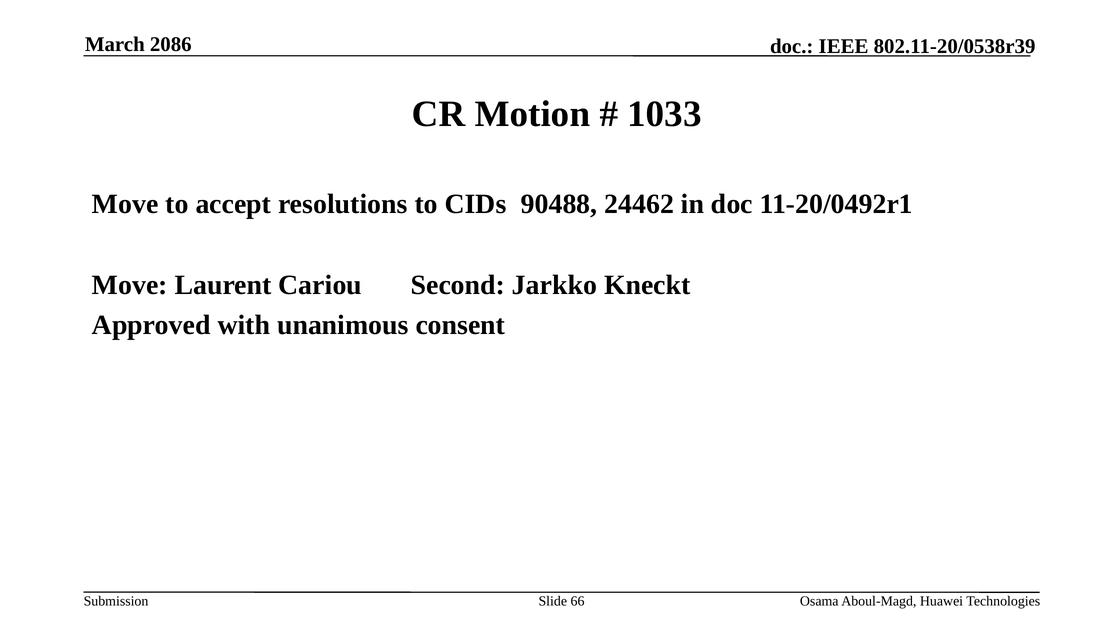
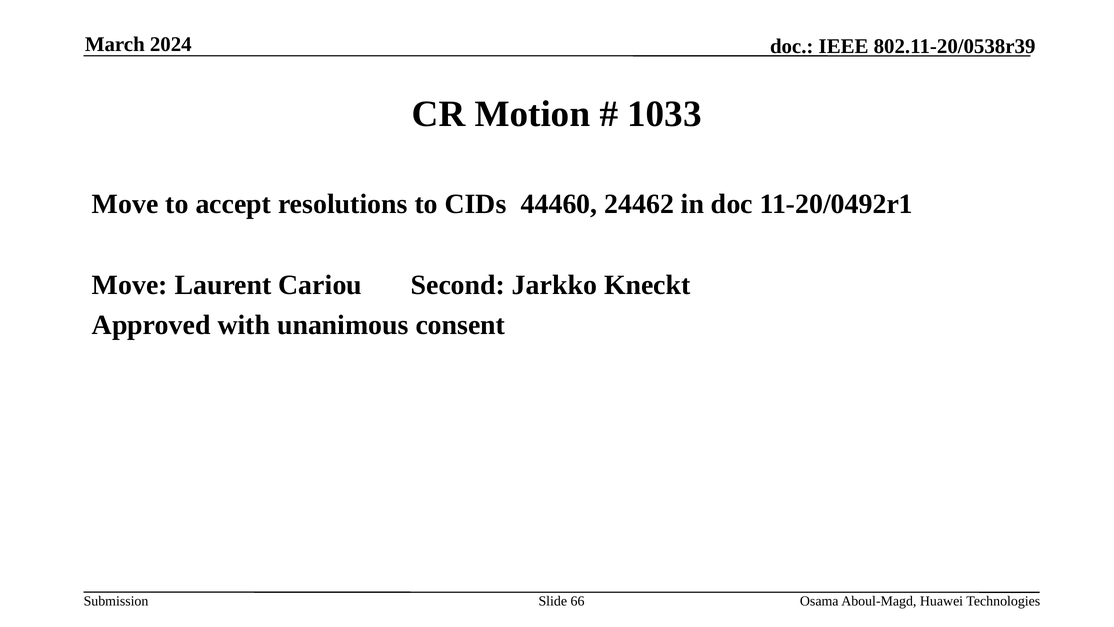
2086: 2086 -> 2024 (171, 44)
90488: 90488 -> 44460 (559, 204)
